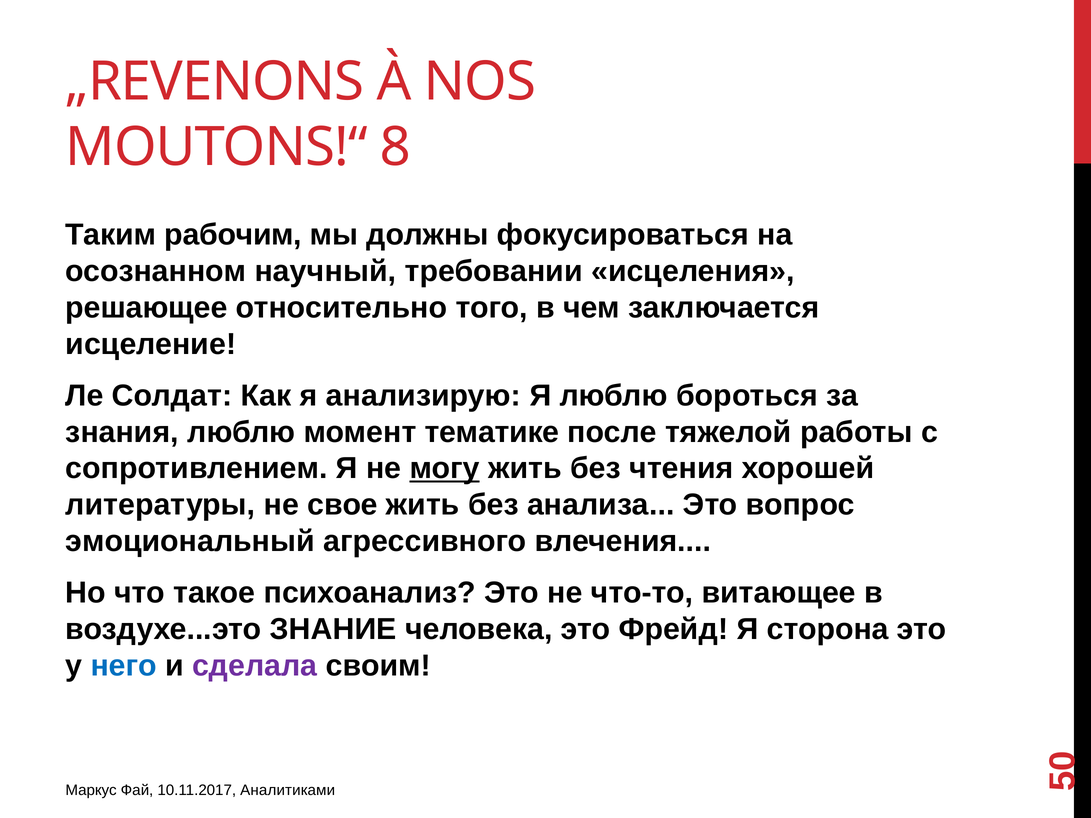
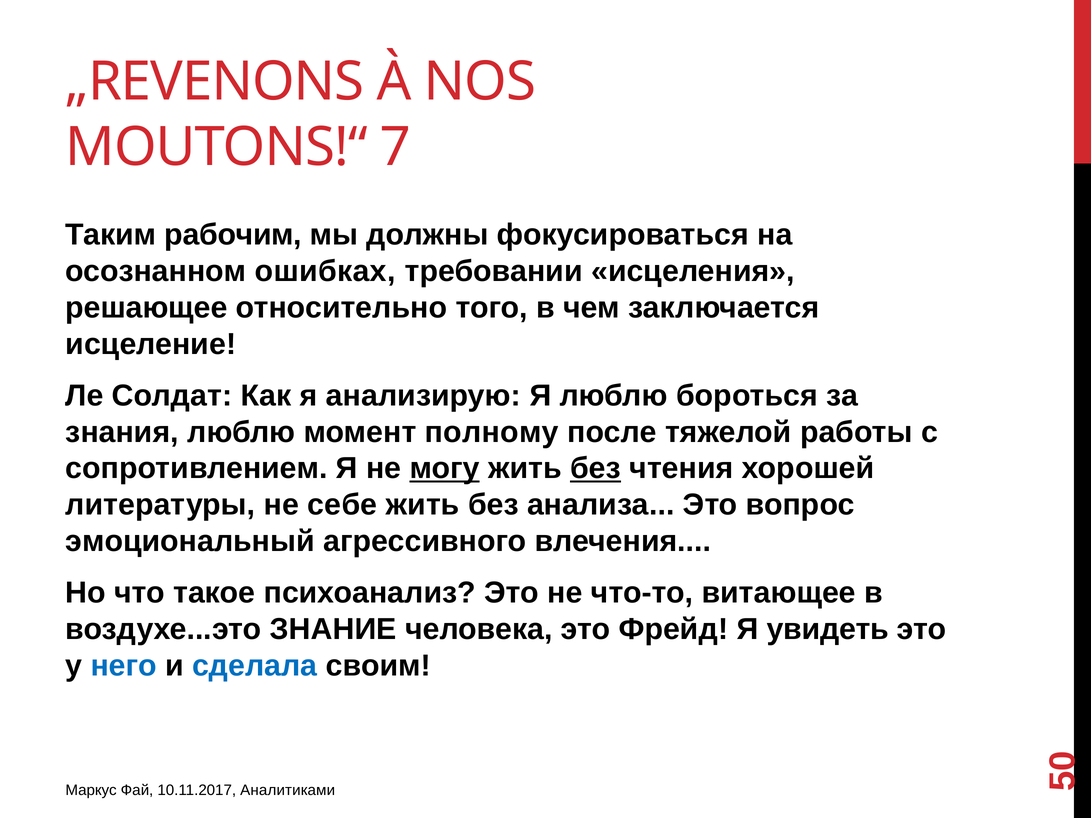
8: 8 -> 7 (395, 147)
научный: научный -> ошибках (325, 271)
тематике: тематике -> полному (492, 432)
без underline: none -> present (596, 469)
свое: свое -> себе (342, 505)
сторона: сторона -> увидеть (828, 629)
сделала colour: purple -> blue (255, 666)
